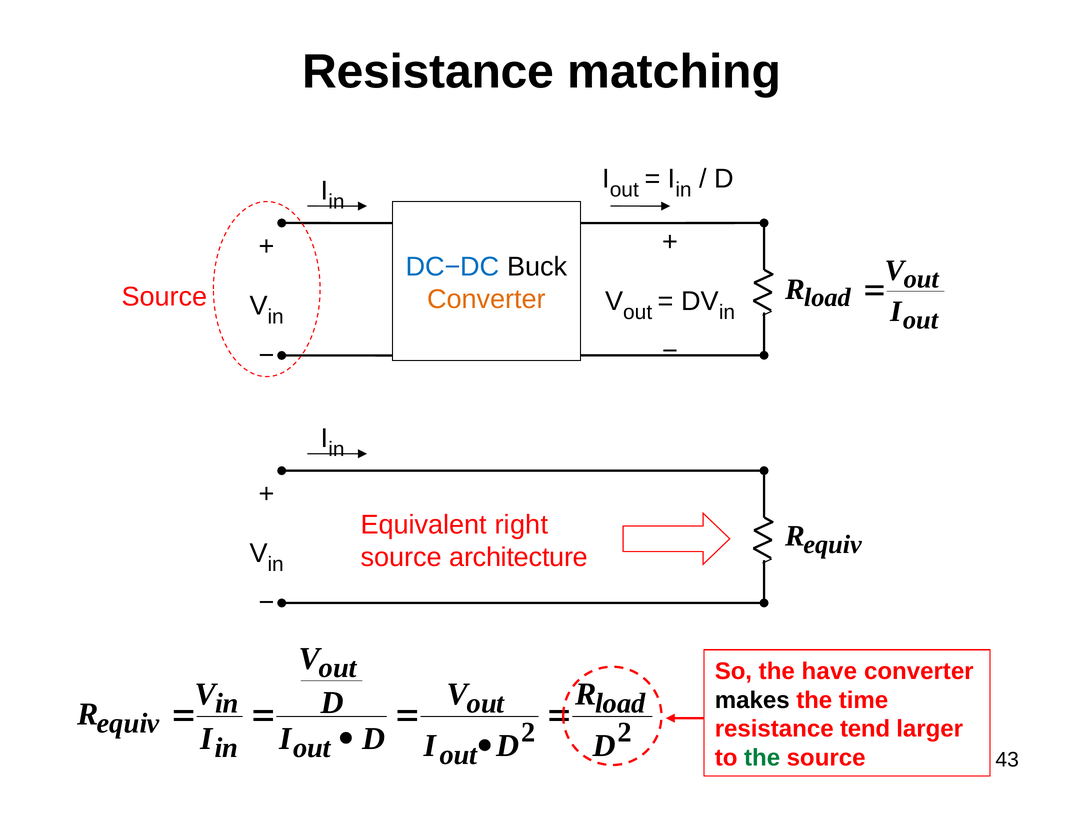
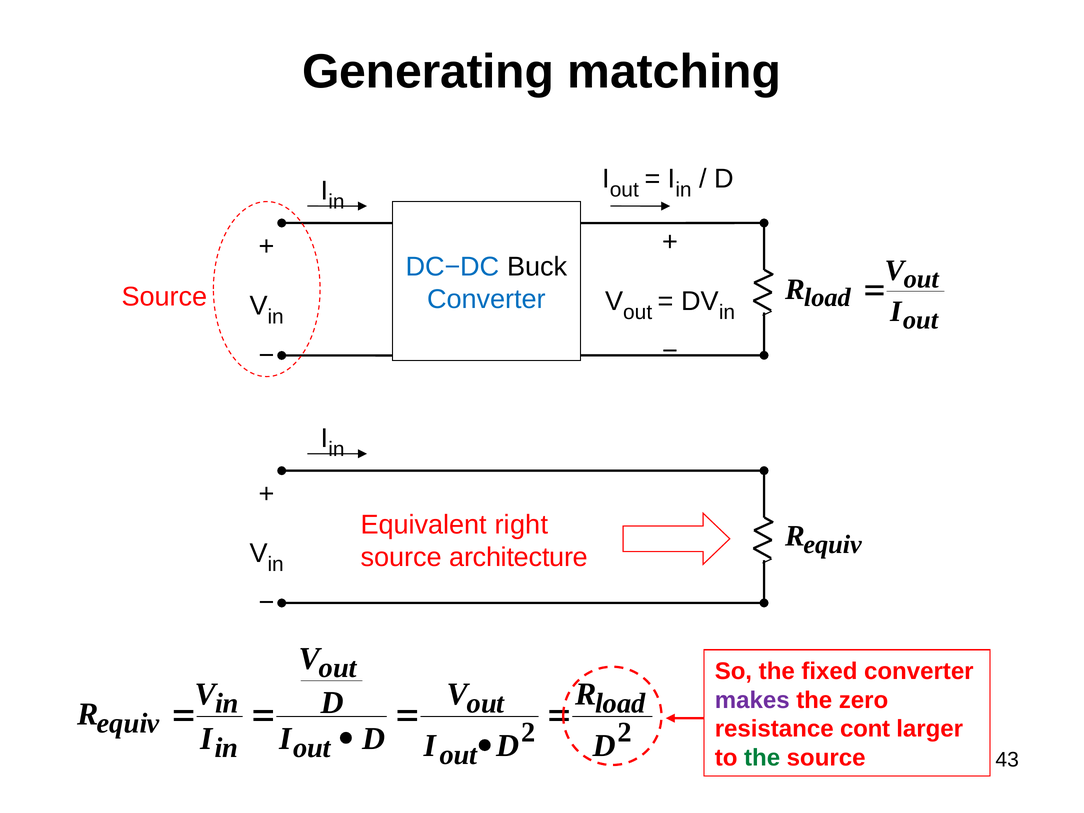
Resistance: Resistance -> Generating (428, 72)
Converter colour: orange -> blue (486, 299)
have: have -> fixed (829, 671)
makes colour: black -> purple (752, 700)
time: time -> zero (864, 700)
tend: tend -> cont (865, 729)
